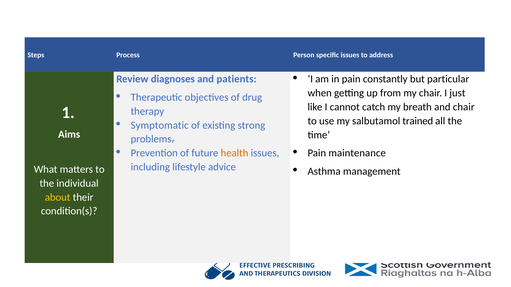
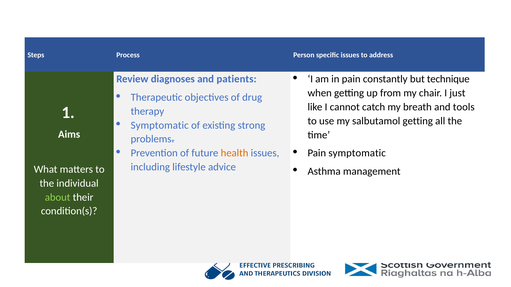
particular: particular -> technique (448, 79)
and chair: chair -> tools (464, 107)
salbutamol trained: trained -> getting (418, 121)
Pain maintenance: maintenance -> symptomatic (357, 153)
about colour: yellow -> light green (58, 198)
